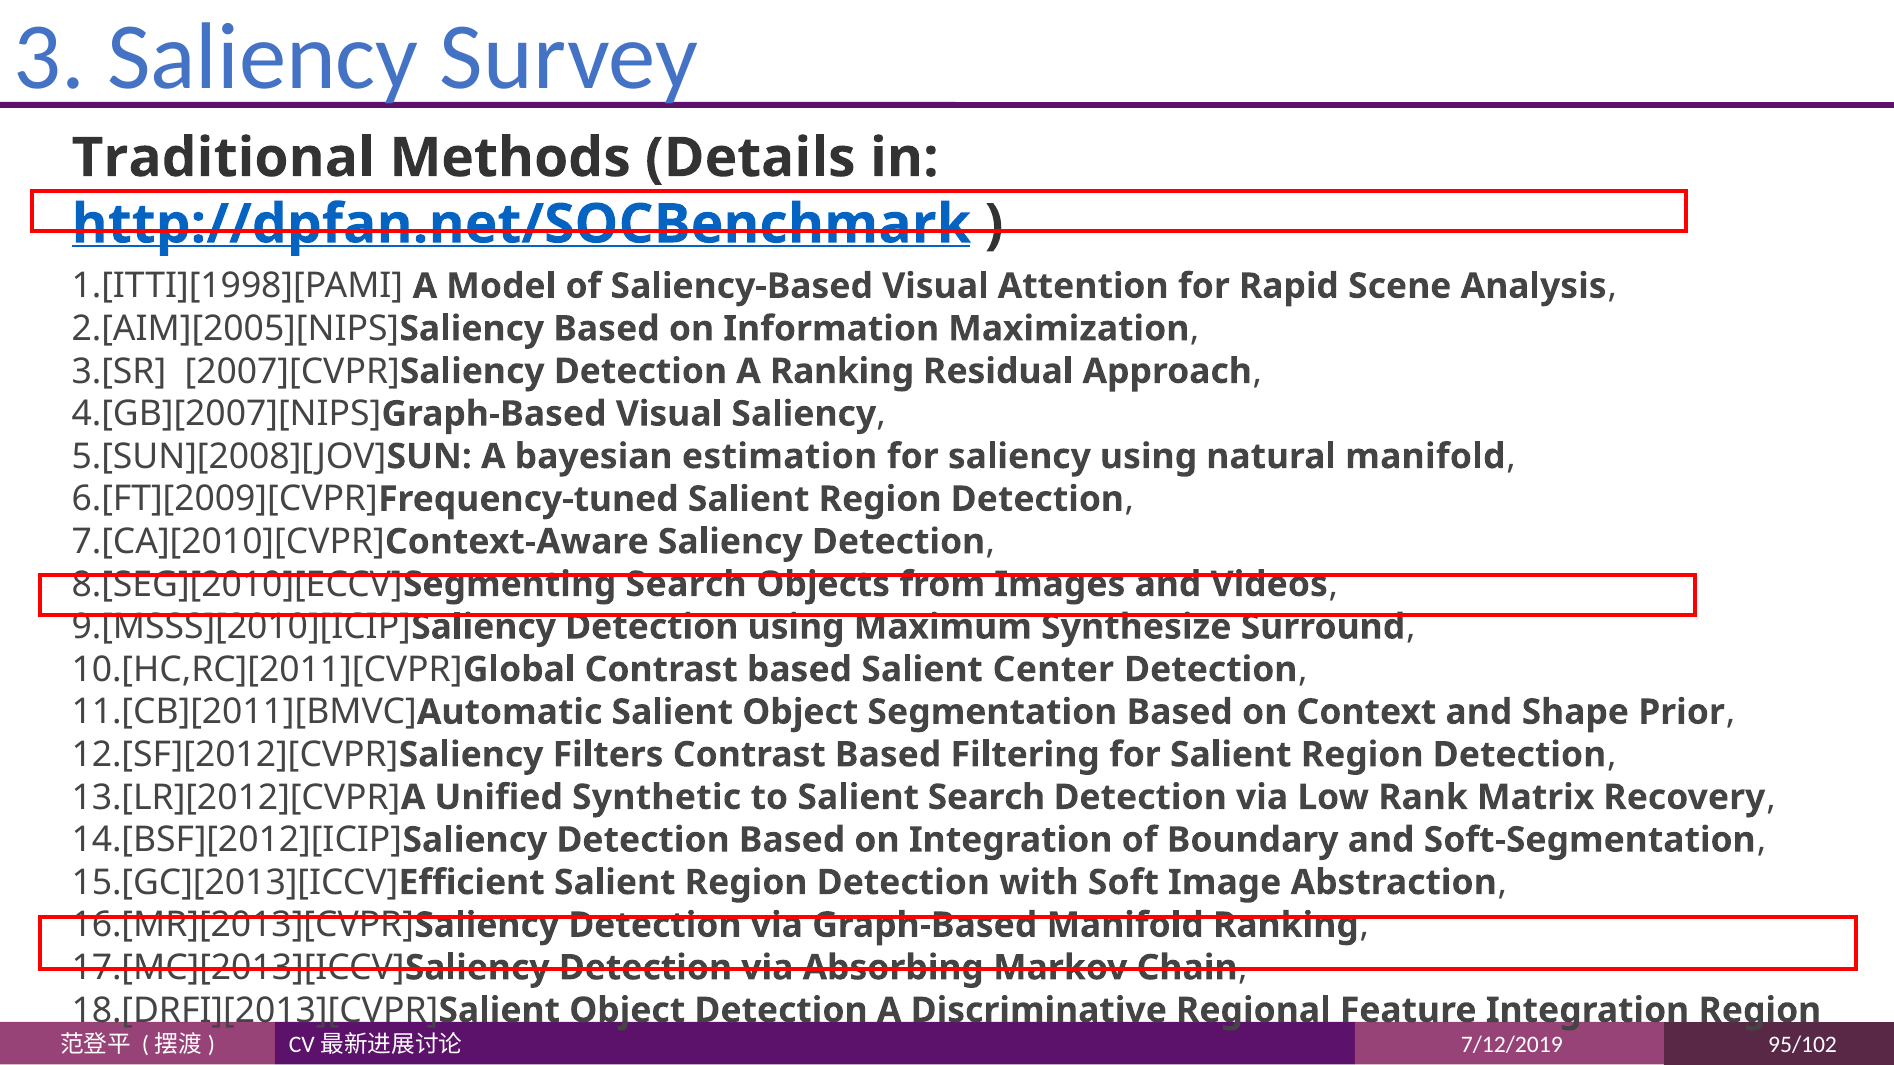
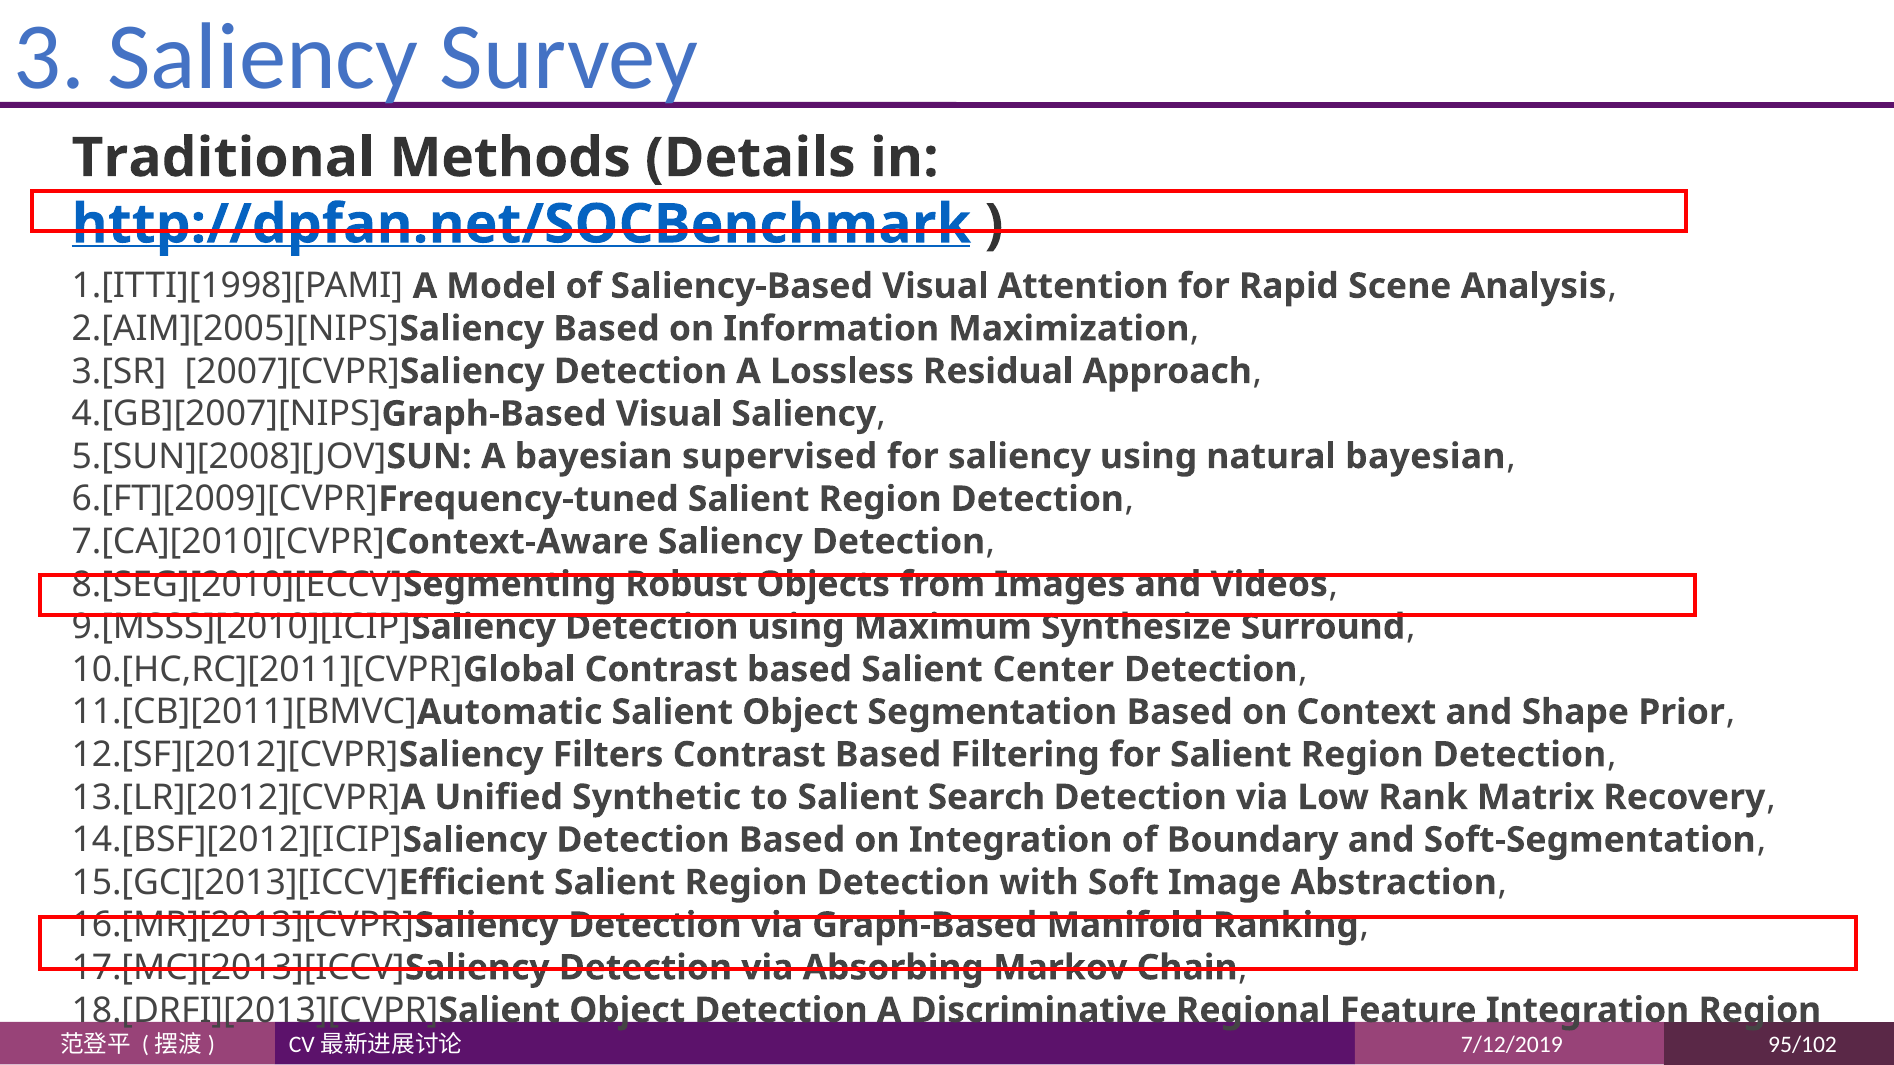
A Ranking: Ranking -> Lossless (842, 371)
estimation: estimation -> supervised (780, 457)
natural manifold: manifold -> bayesian (1425, 457)
Search: Search -> Robust (686, 584)
